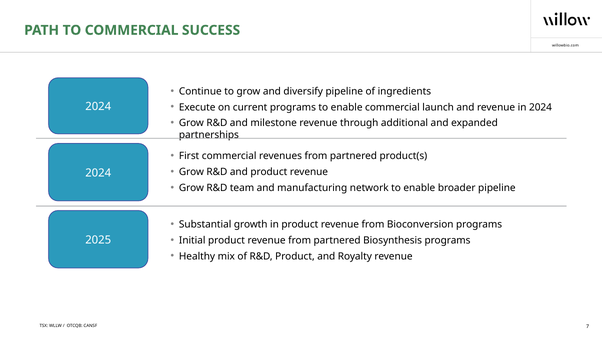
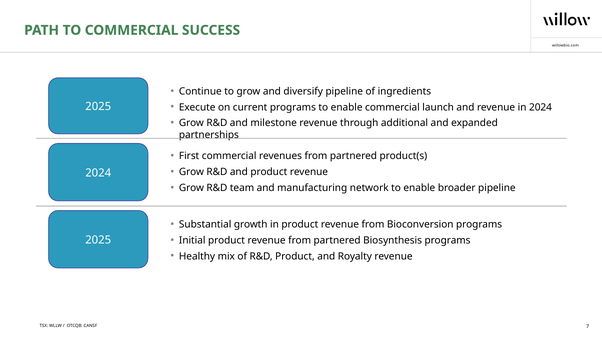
2024: 2024 -> 2025 (98, 107)
